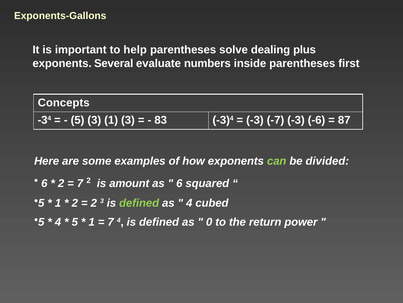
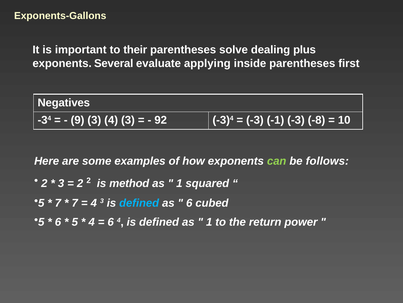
help: help -> their (135, 50)
numbers: numbers -> applying (207, 63)
Concepts: Concepts -> Negatives (64, 102)
5: 5 -> 9 (78, 120)
3 1: 1 -> 4 (111, 120)
83: 83 -> 92 (161, 120)
-7: -7 -> -1 (275, 120)
-6: -6 -> -8 (317, 120)
87: 87 -> 10 (344, 120)
divided: divided -> follows (327, 161)
6: 6 -> 2 (44, 183)
2: 2 -> 3 (61, 183)
7: 7 -> 2 (80, 183)
amount: amount -> method (129, 183)
6: 6 -> 1 (179, 183)
1: 1 -> 7 (58, 202)
2: 2 -> 7 (75, 202)
2: 2 -> 4 (94, 202)
defined colour: light green -> light blue (139, 202)
4: 4 -> 6 (189, 202)
4: 4 -> 6 (58, 222)
1: 1 -> 4 (92, 222)
7: 7 -> 6 (111, 222)
0: 0 -> 1 (209, 222)
